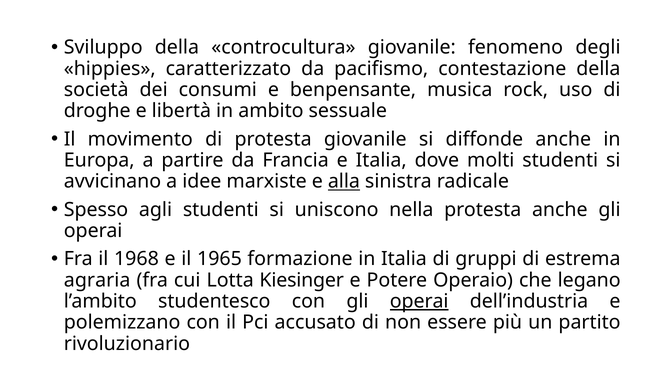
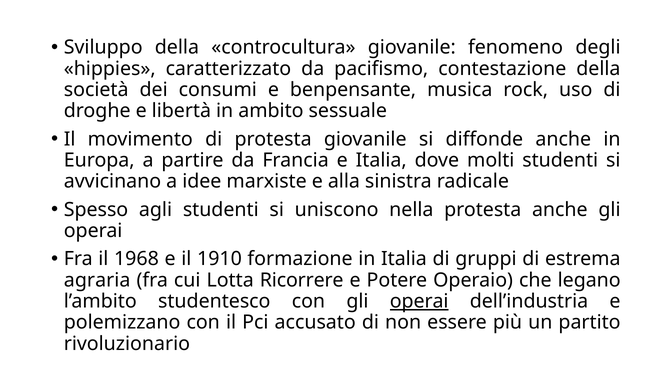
alla underline: present -> none (344, 181)
1965: 1965 -> 1910 (219, 259)
Kiesinger: Kiesinger -> Ricorrere (302, 280)
